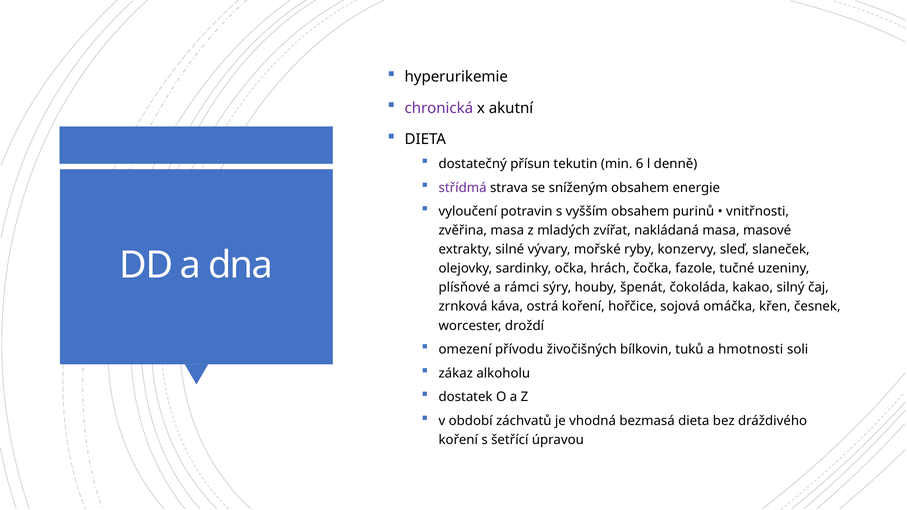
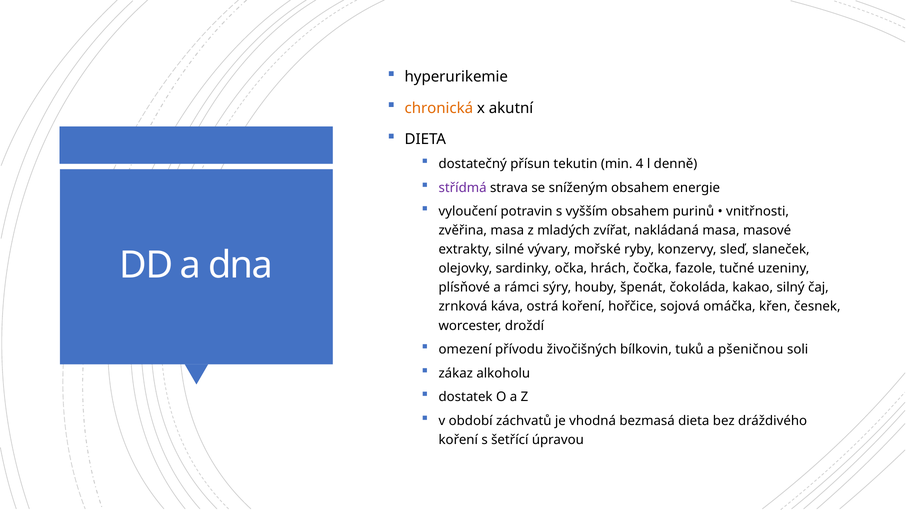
chronická colour: purple -> orange (439, 108)
6: 6 -> 4 (640, 164)
hmotnosti: hmotnosti -> pšeničnou (751, 350)
